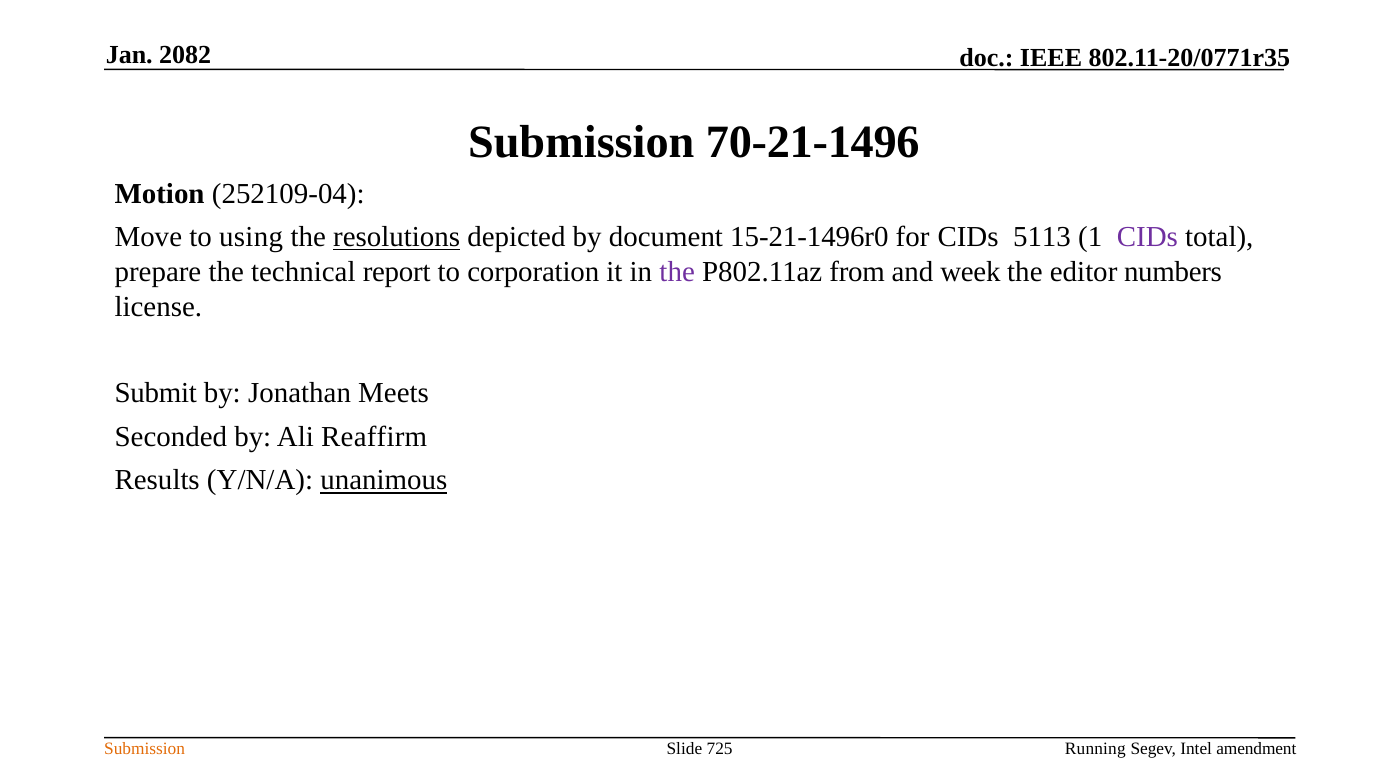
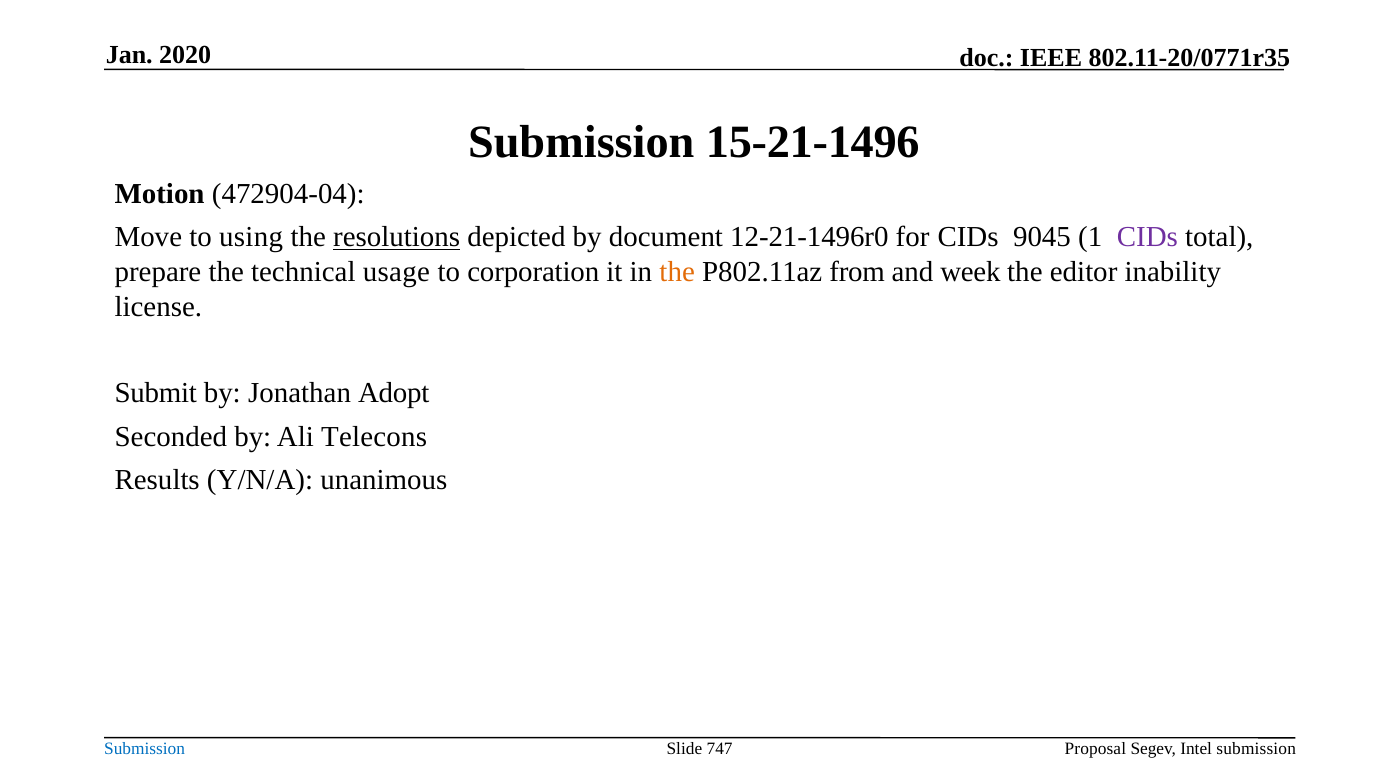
2082: 2082 -> 2020 (185, 55)
70-21-1496: 70-21-1496 -> 15-21-1496 (813, 142)
252109-04: 252109-04 -> 472904-04 (288, 194)
15-21-1496r0: 15-21-1496r0 -> 12-21-1496r0 (809, 237)
5113: 5113 -> 9045 (1042, 237)
report: report -> usage (396, 272)
the colour: purple -> orange (677, 272)
numbers: numbers -> inability (1173, 272)
Meets: Meets -> Adopt (394, 393)
Reaffirm: Reaffirm -> Telecons (374, 437)
unanimous underline: present -> none (384, 480)
Submission colour: orange -> blue (145, 749)
725: 725 -> 747 (720, 749)
Running: Running -> Proposal (1095, 749)
Intel amendment: amendment -> submission (1256, 749)
